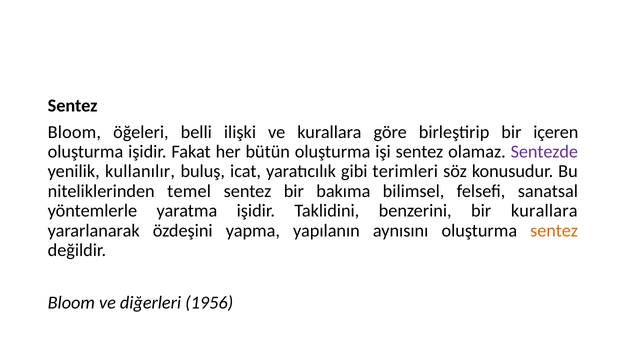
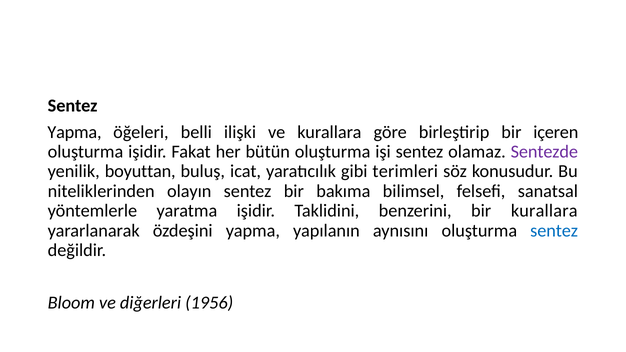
Bloom: Bloom -> Yapma (75, 132)
kullanılır: kullanılır -> boyuttan (140, 172)
temel: temel -> olayın (189, 191)
sentez colour: orange -> blue (554, 231)
